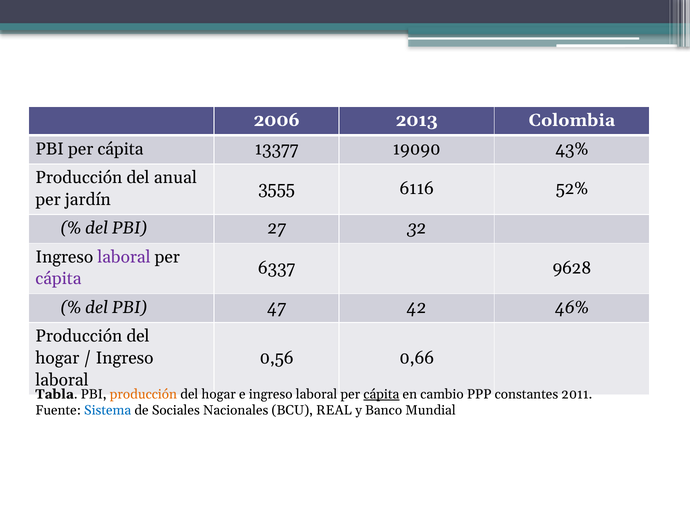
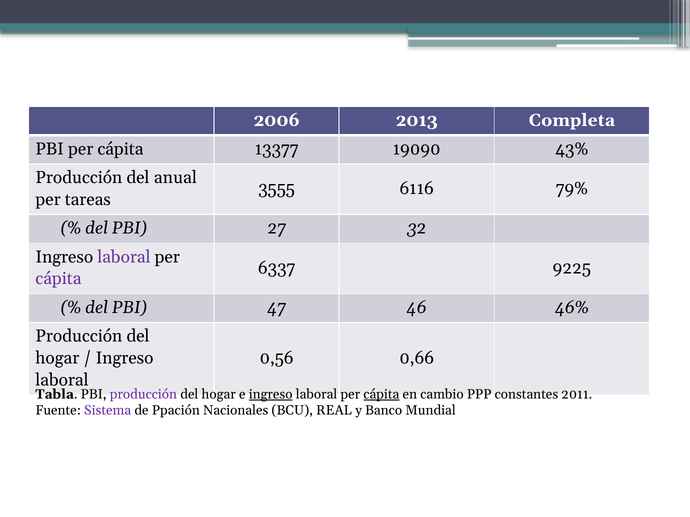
Colombia: Colombia -> Completa (572, 120)
52%: 52% -> 79% (572, 189)
jardín: jardín -> tareas (88, 200)
9628: 9628 -> 9225 (572, 268)
42: 42 -> 46 (417, 308)
producción colour: orange -> purple (143, 395)
ingreso underline: none -> present (271, 395)
Sistema colour: blue -> purple (108, 411)
Sociales: Sociales -> Ppación (176, 411)
